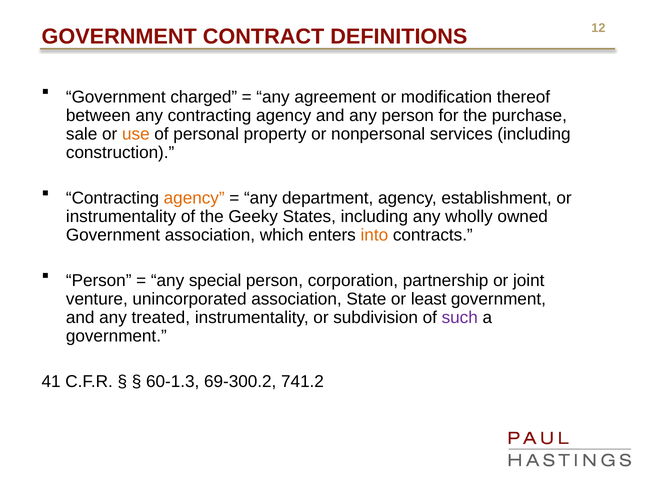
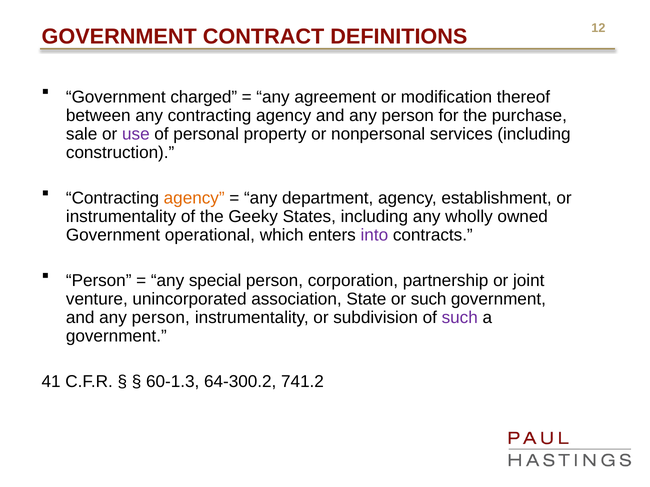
use colour: orange -> purple (136, 134)
Government association: association -> operational (210, 235)
into colour: orange -> purple (374, 235)
or least: least -> such (429, 300)
treated: treated -> person (161, 318)
69-300.2: 69-300.2 -> 64-300.2 (240, 382)
